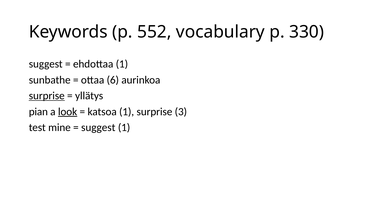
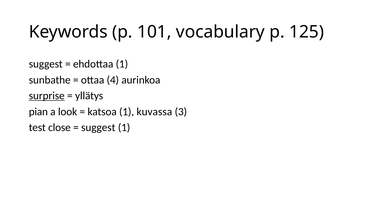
552: 552 -> 101 (154, 32)
330: 330 -> 125 (307, 32)
6: 6 -> 4 (113, 80)
look underline: present -> none (68, 111)
1 surprise: surprise -> kuvassa (154, 111)
mine: mine -> close (59, 127)
